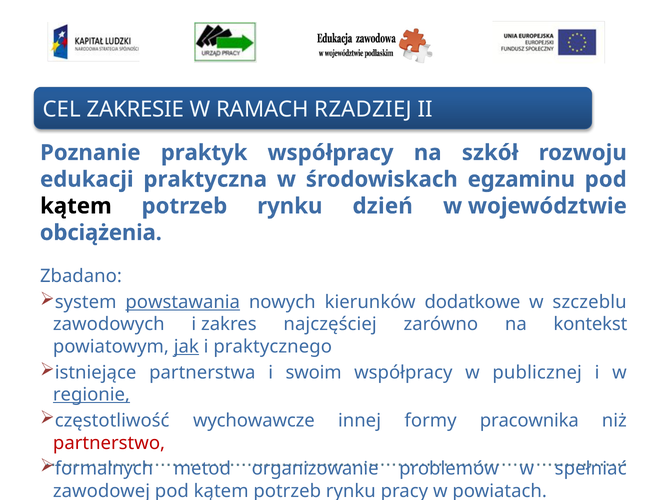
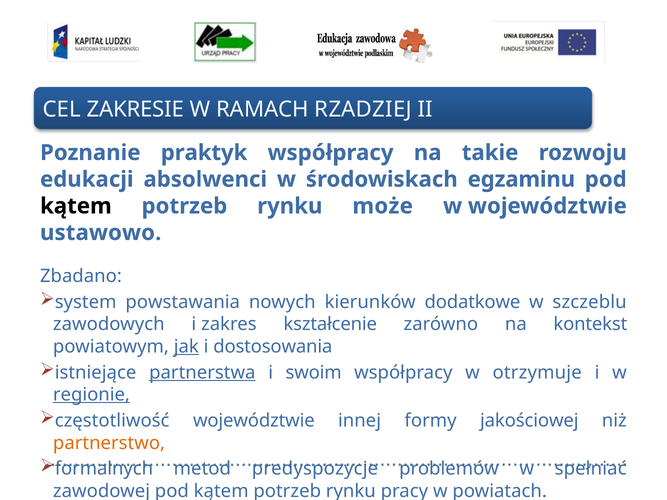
szkół: szkół -> takie (490, 153)
praktyczna: praktyczna -> absolwenci (205, 179)
dzień: dzień -> może (383, 206)
obciążenia: obciążenia -> ustawowo (101, 233)
powstawania underline: present -> none (183, 302)
najczęściej: najczęściej -> kształcenie (330, 324)
praktycznego: praktycznego -> dostosowania (273, 347)
partnerstwa underline: none -> present (202, 373)
publicznej: publicznej -> otrzymuje (537, 373)
częstotliwość wychowawcze: wychowawcze -> województwie (254, 421)
pracownika: pracownika -> jakościowej (529, 421)
partnerstwo colour: red -> orange (109, 443)
organizowanie: organizowanie -> predyspozycje (315, 469)
